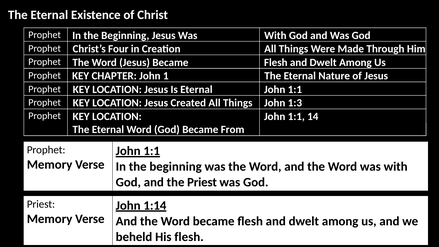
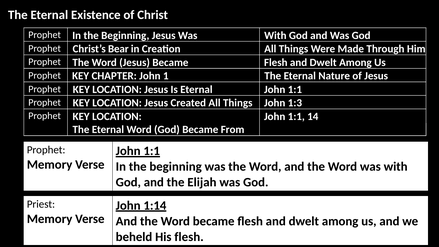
Four: Four -> Bear (118, 49)
the Priest: Priest -> Elijah (202, 182)
